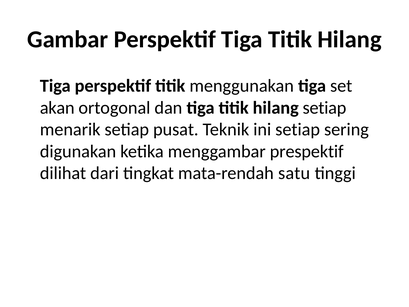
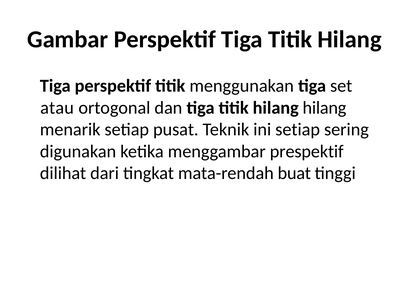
akan: akan -> atau (57, 108)
hilang setiap: setiap -> hilang (324, 108)
satu: satu -> buat (294, 173)
